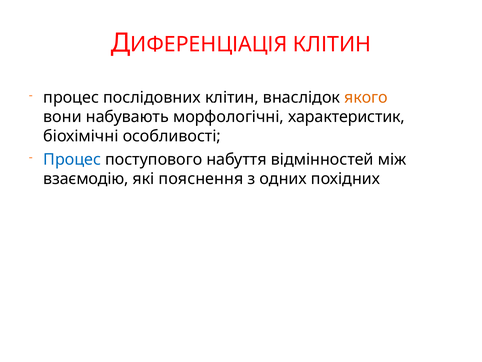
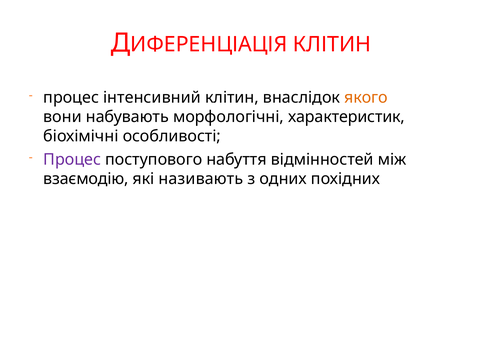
послідовних: послідовних -> інтенсивний (152, 97)
Процес colour: blue -> purple (72, 159)
пояснення: пояснення -> називають (201, 179)
